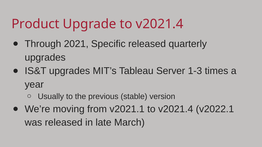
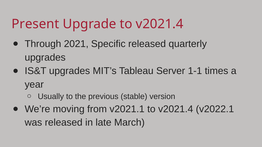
Product: Product -> Present (35, 24)
1-3: 1-3 -> 1-1 (195, 71)
